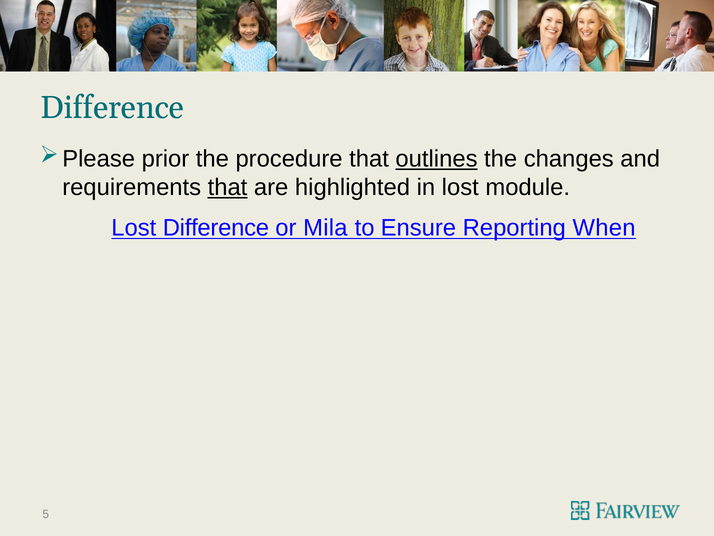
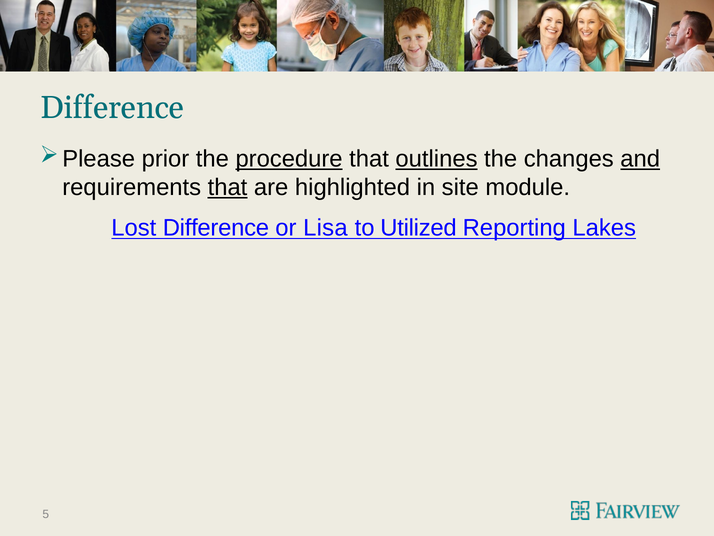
procedure underline: none -> present (289, 159)
and underline: none -> present (640, 159)
in lost: lost -> site (460, 187)
Mila: Mila -> Lisa (325, 228)
Ensure: Ensure -> Utilized (419, 228)
When: When -> Lakes (604, 228)
